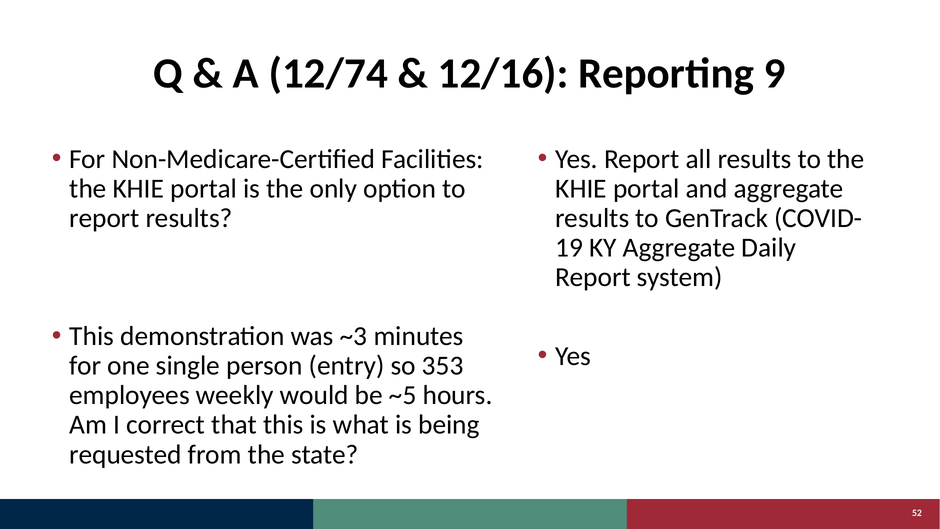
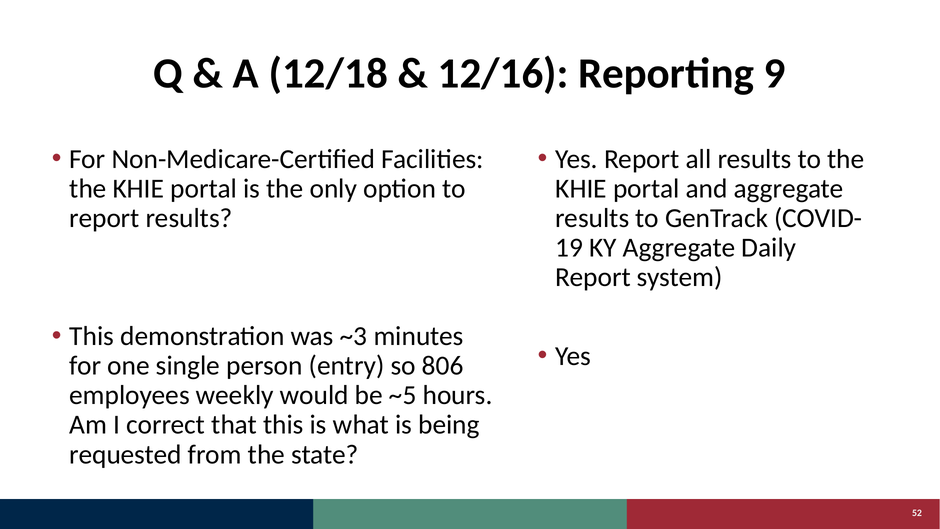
12/74: 12/74 -> 12/18 (328, 73)
353: 353 -> 806 (443, 366)
